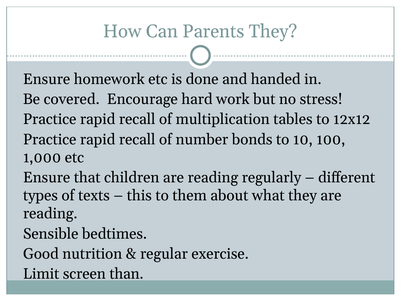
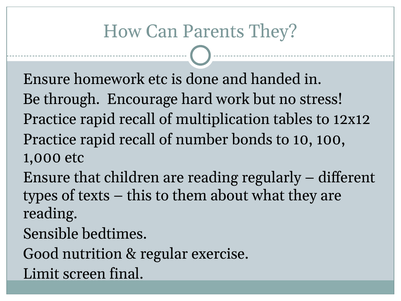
covered: covered -> through (72, 99)
than: than -> final (126, 274)
